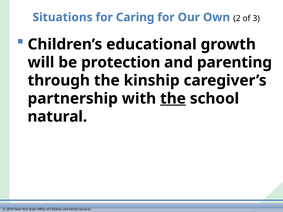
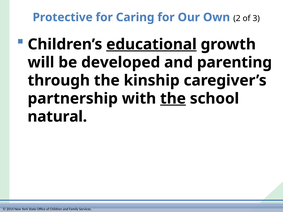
Situations: Situations -> Protective (63, 17)
educational underline: none -> present (151, 44)
protection: protection -> developed (121, 62)
